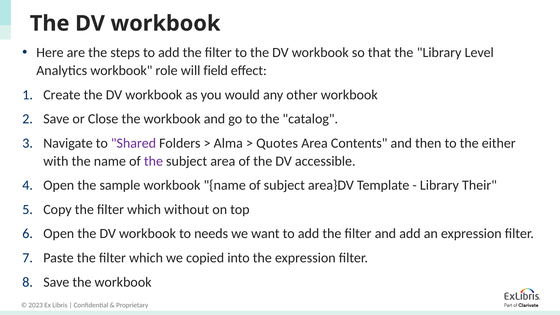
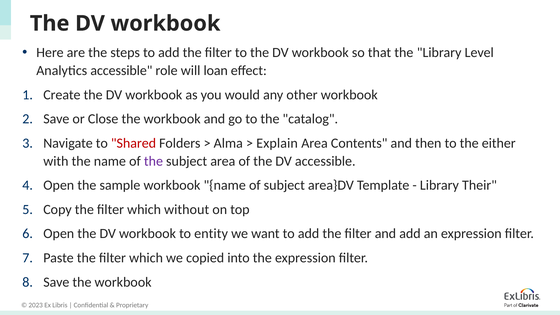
Analytics workbook: workbook -> accessible (121, 71)
field: field -> loan (216, 71)
Shared colour: purple -> red (134, 143)
Quotes: Quotes -> Explain (277, 143)
needs: needs -> entity (211, 234)
